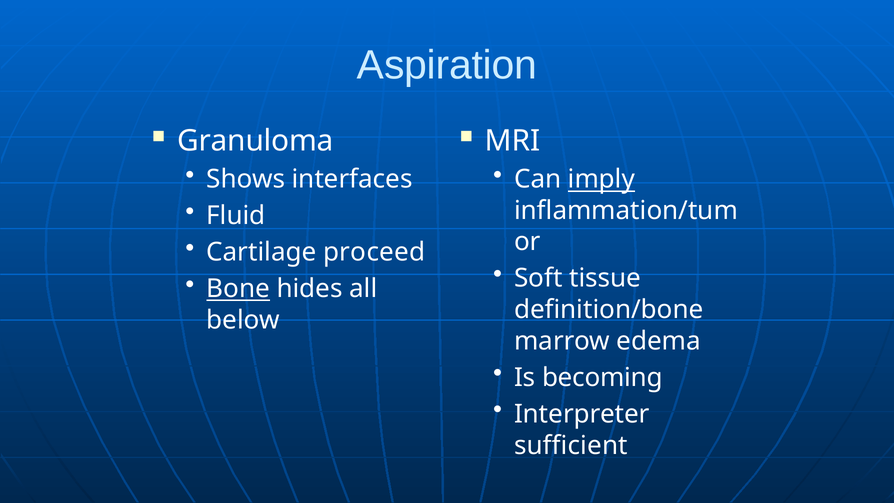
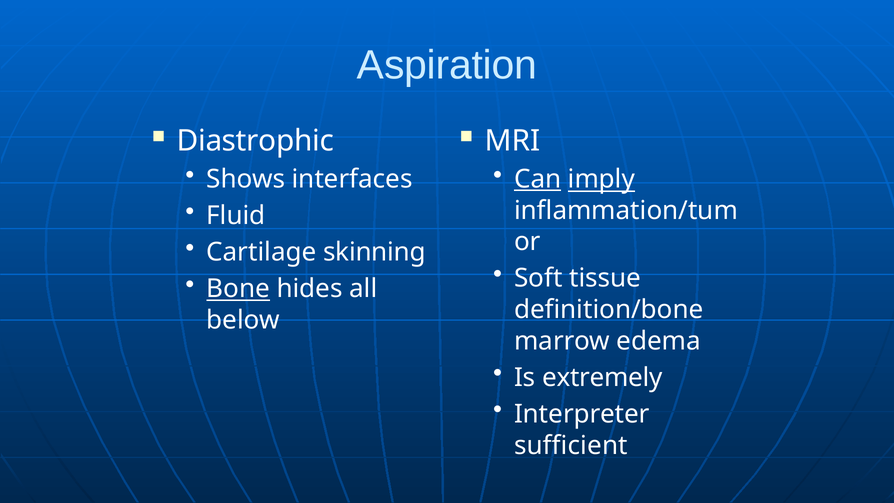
Granuloma: Granuloma -> Diastrophic (255, 141)
Can underline: none -> present (538, 179)
proceed: proceed -> skinning (374, 252)
becoming: becoming -> extremely (602, 377)
